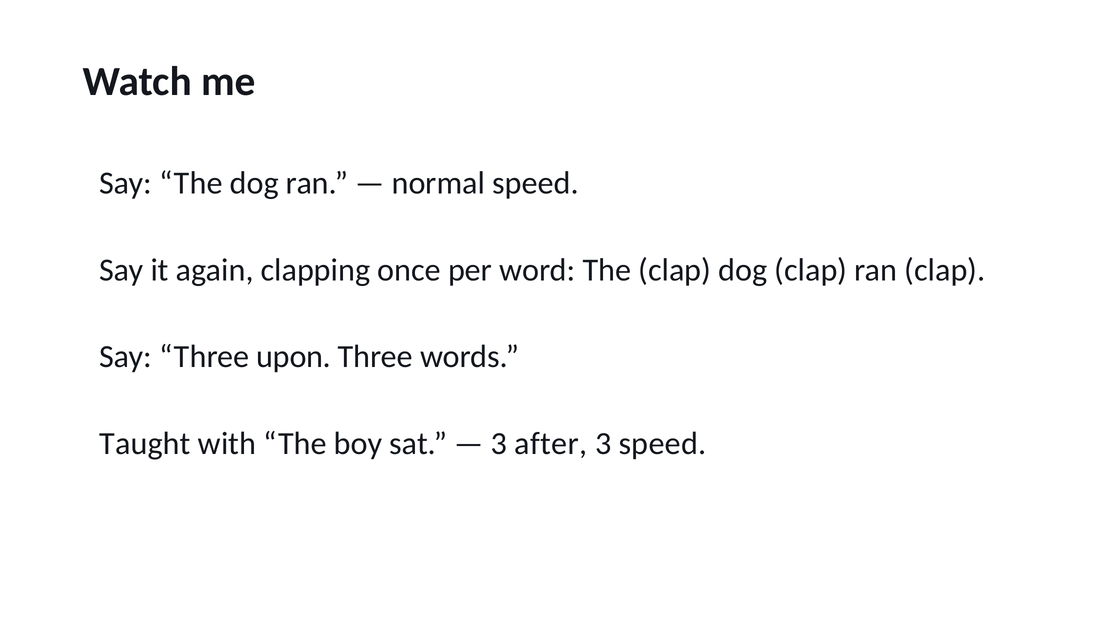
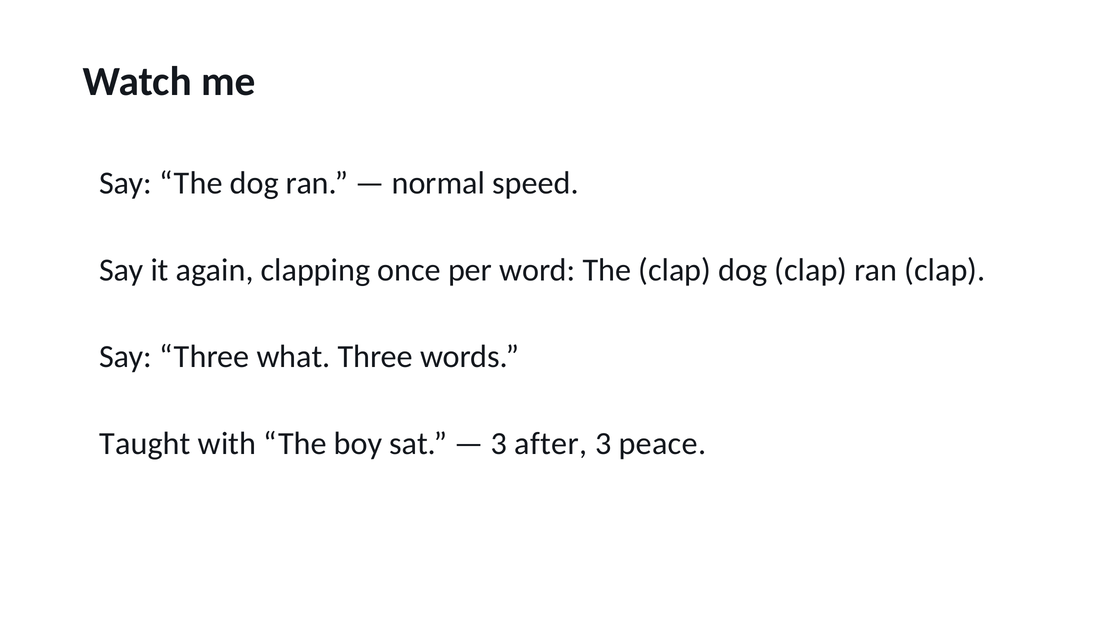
upon: upon -> what (294, 357)
3 speed: speed -> peace (662, 444)
